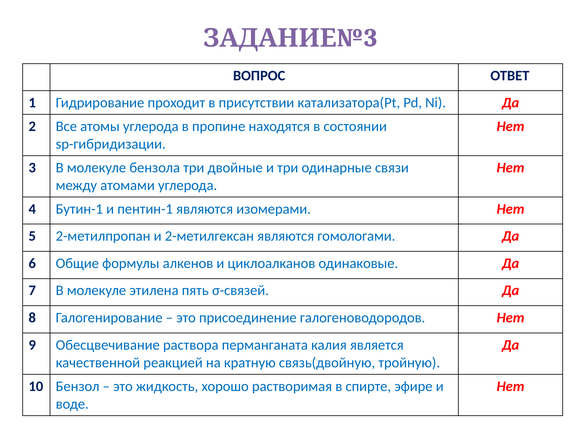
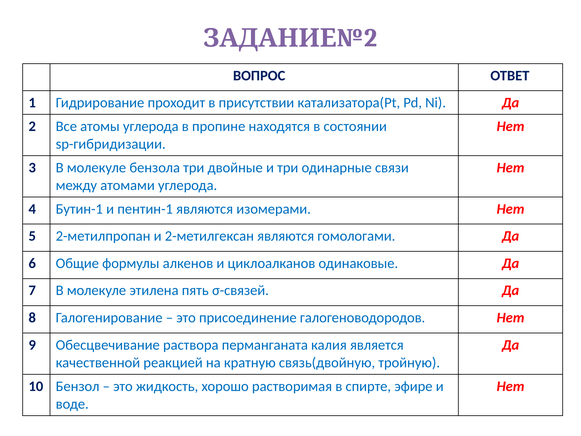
3: 3 -> 2 (371, 38)
